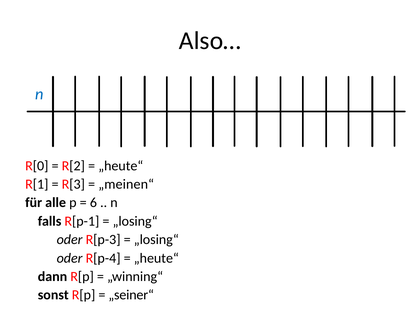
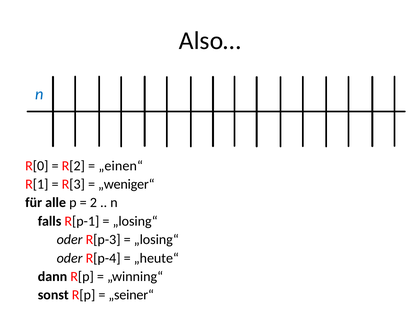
„heute“: „heute“ -> „einen“ (121, 166)
„meinen“: „meinen“ -> „weniger“ (126, 184)
6: 6 -> 2 (93, 203)
